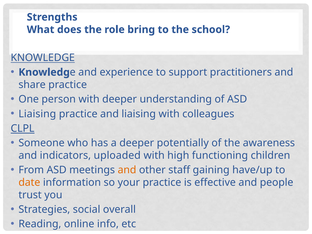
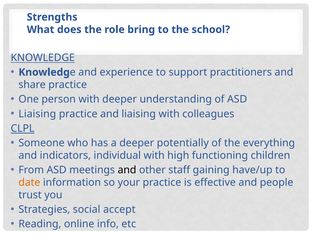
awareness: awareness -> everything (269, 143)
uploaded: uploaded -> individual (117, 155)
and colour: orange -> black (127, 170)
overall: overall -> accept (119, 210)
